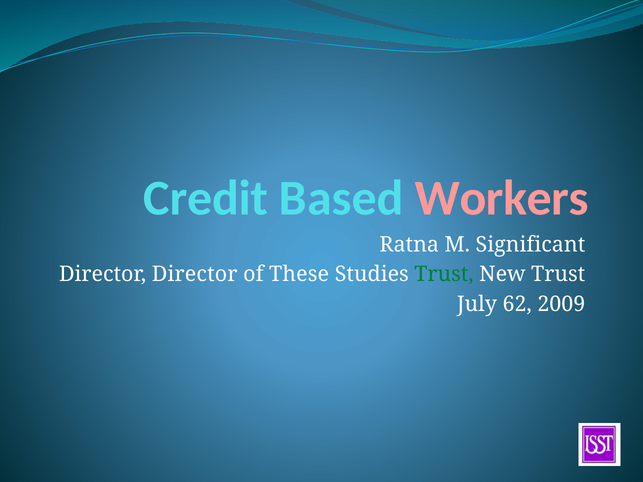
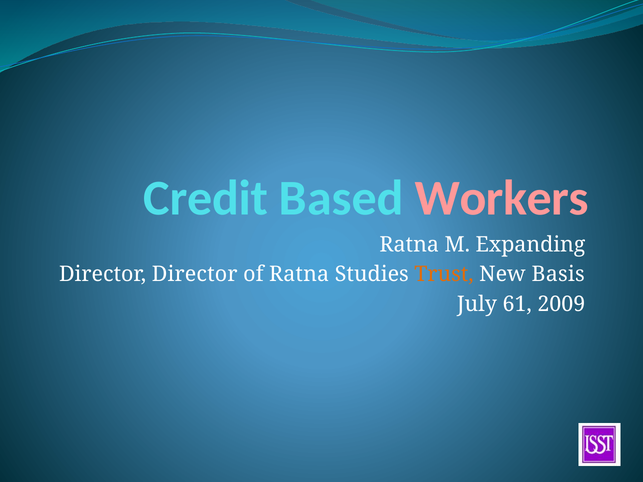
Significant: Significant -> Expanding (531, 245)
of These: These -> Ratna (299, 275)
Trust colour: green -> orange (444, 275)
New Trust: Trust -> Basis (558, 275)
62: 62 -> 61 (517, 305)
